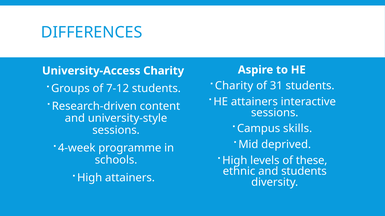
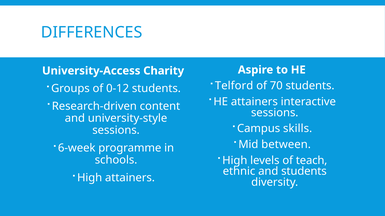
Charity: Charity -> Telford (234, 86)
31: 31 -> 70 (276, 86)
7-12: 7-12 -> 0-12 (118, 89)
deprived: deprived -> between (286, 145)
4-week: 4-week -> 6-week (77, 148)
these: these -> teach (312, 161)
